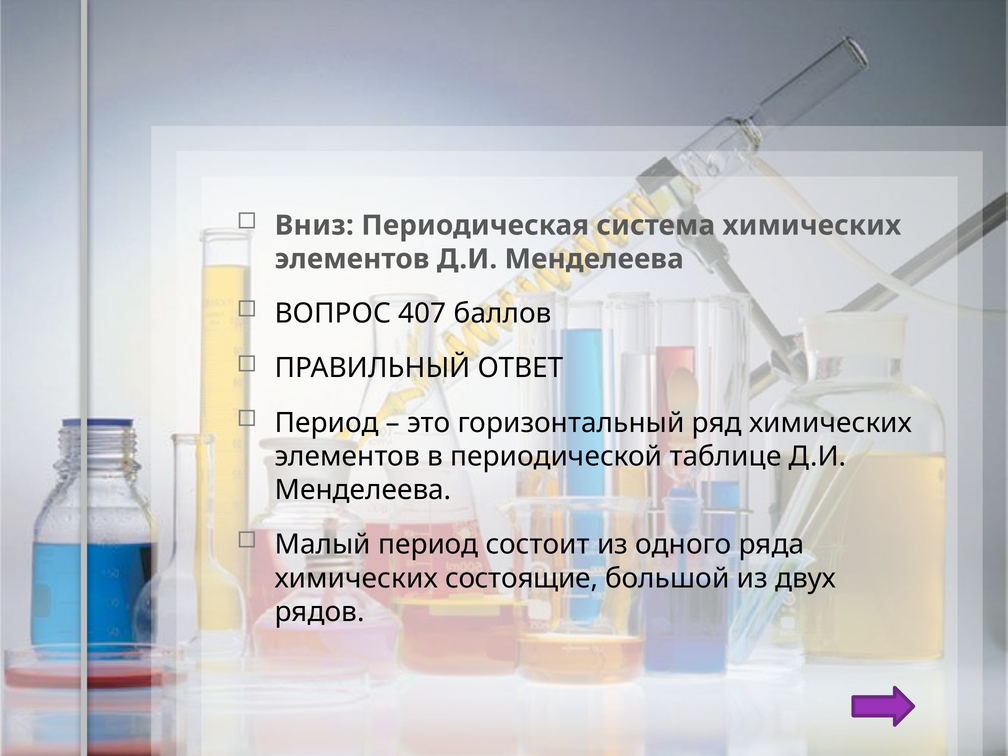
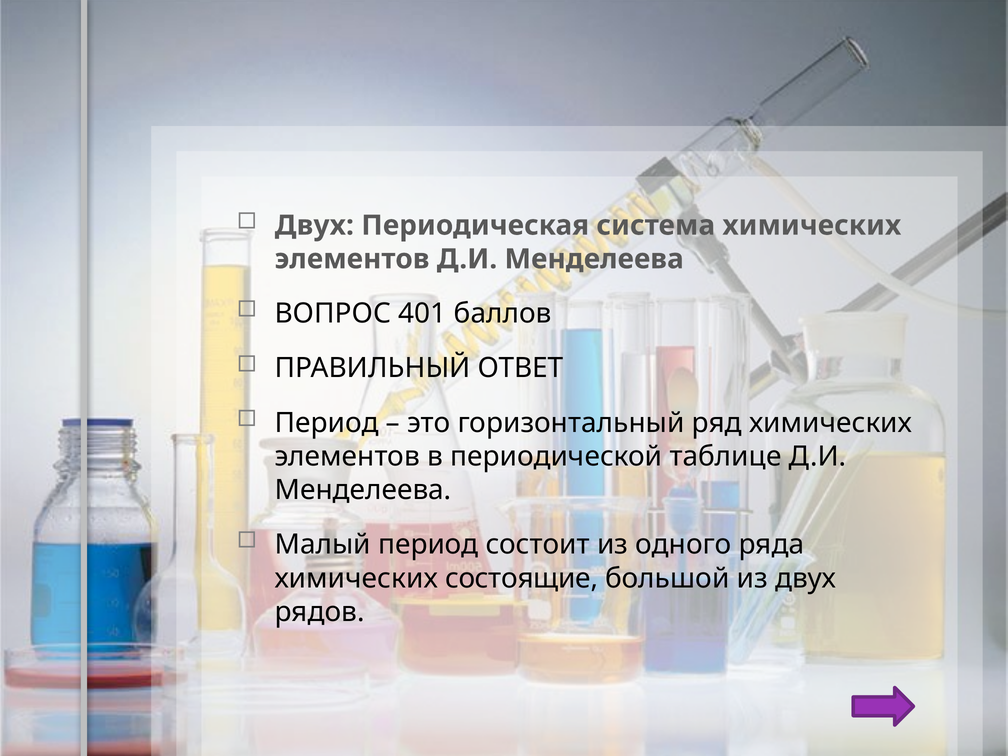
Вниз: Вниз -> Двух (314, 225)
407: 407 -> 401 (422, 314)
